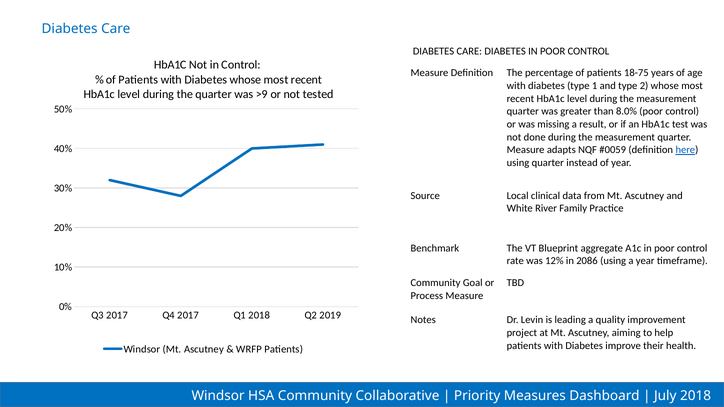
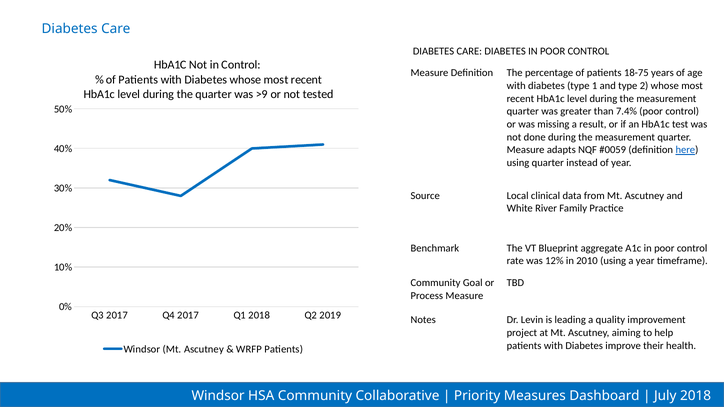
8.0%: 8.0% -> 7.4% (626, 112)
2086: 2086 -> 2010 (587, 261)
